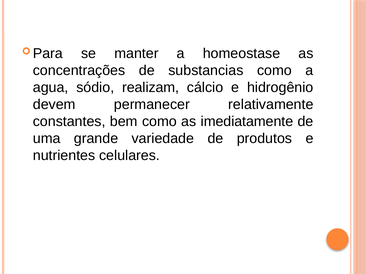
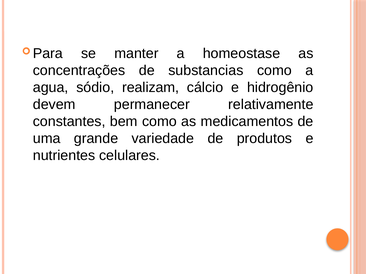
imediatamente: imediatamente -> medicamentos (247, 122)
